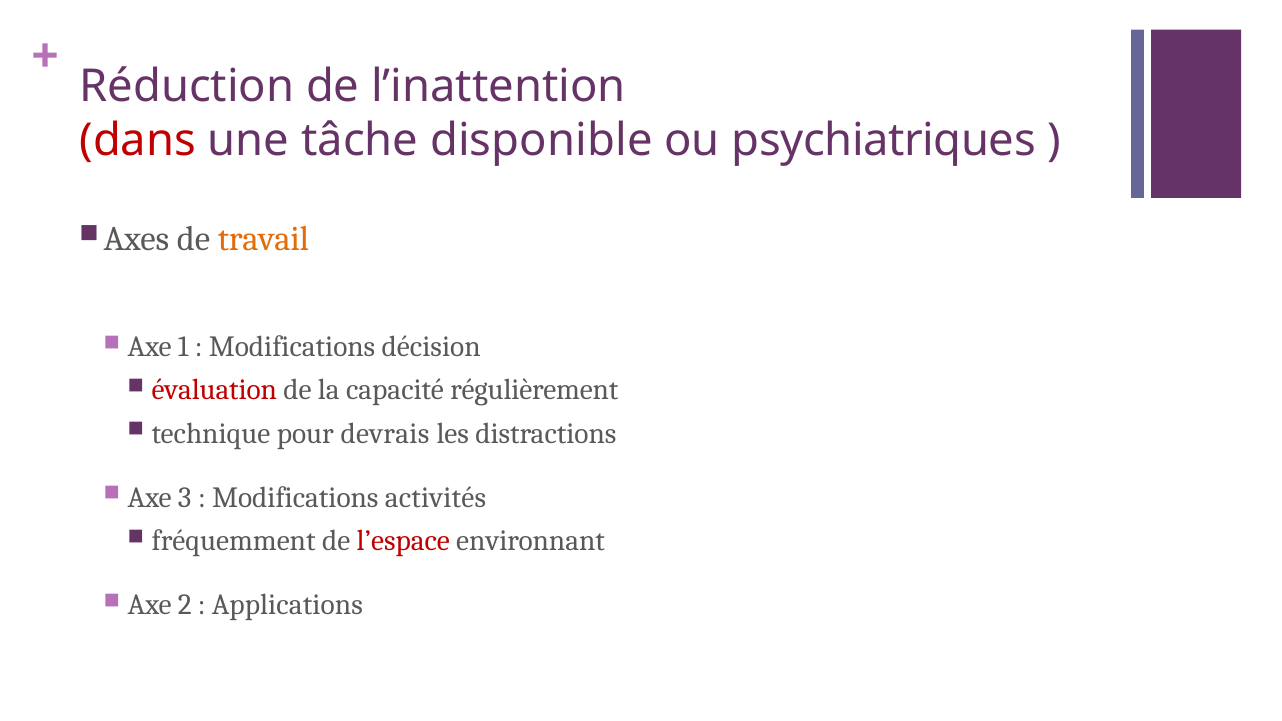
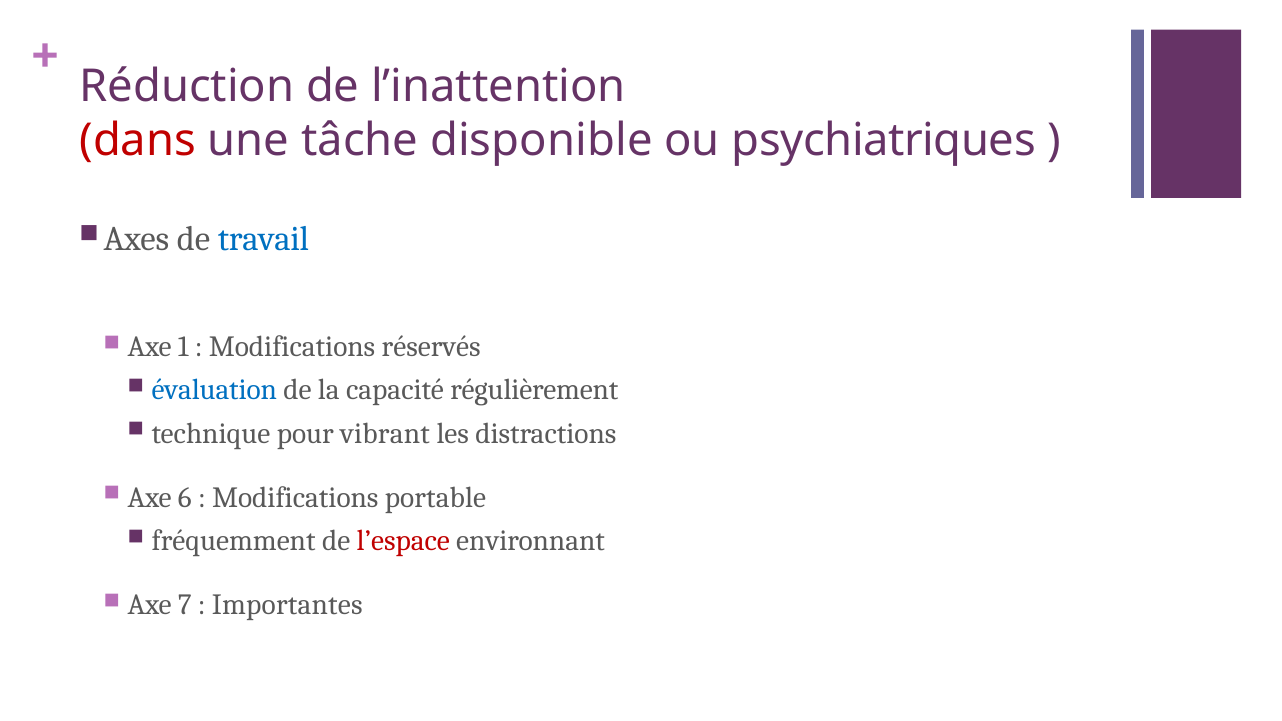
travail colour: orange -> blue (263, 239)
décision: décision -> réservés (431, 347)
évaluation colour: red -> blue (214, 390)
devrais: devrais -> vibrant (385, 434)
3: 3 -> 6 (185, 498)
activités: activités -> portable (435, 498)
2: 2 -> 7 (185, 605)
Applications: Applications -> Importantes (287, 605)
